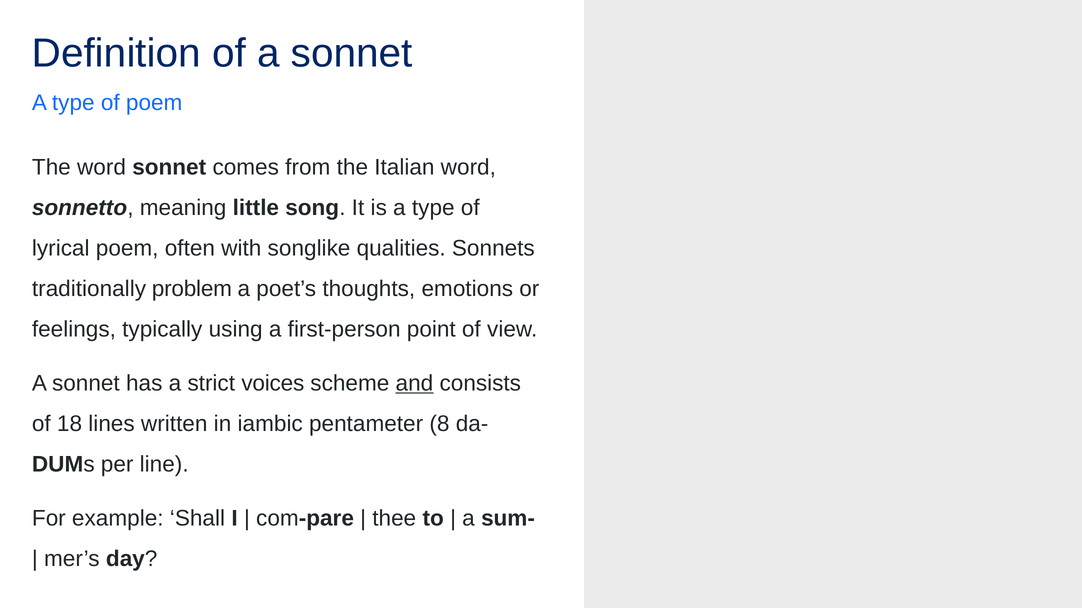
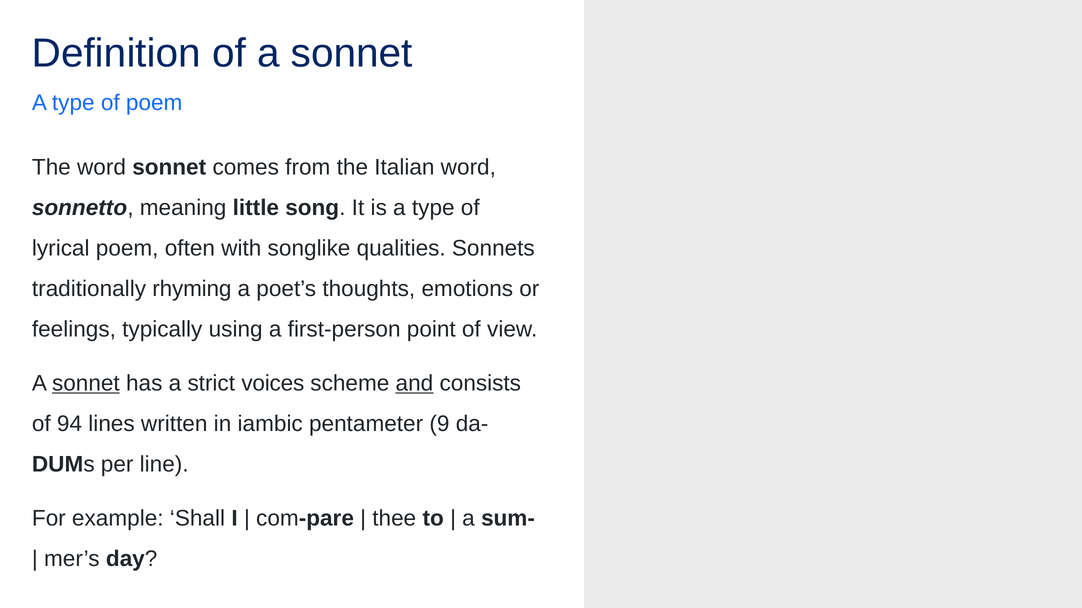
problem: problem -> rhyming (192, 289)
sonnet underline: none -> present (86, 384)
18: 18 -> 94 (70, 424)
pentameter 8: 8 -> 9 (439, 424)
